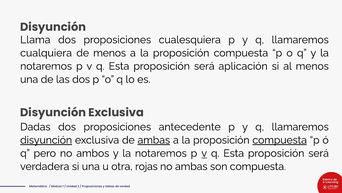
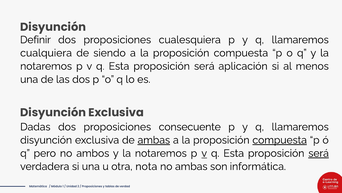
Llama: Llama -> Definir (35, 40)
de menos: menos -> siendo (110, 53)
antecedente: antecedente -> consecuente (190, 127)
disyunción underline: present -> none (46, 140)
será underline: none -> present (319, 153)
rojas: rojas -> nota (146, 166)
son compuesta: compuesta -> informática (258, 166)
